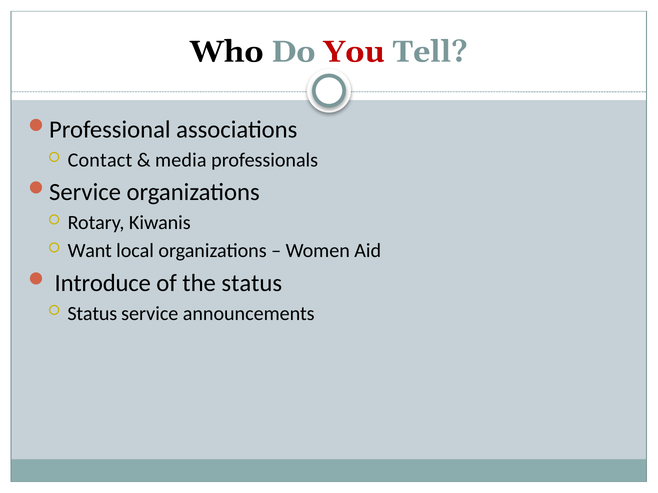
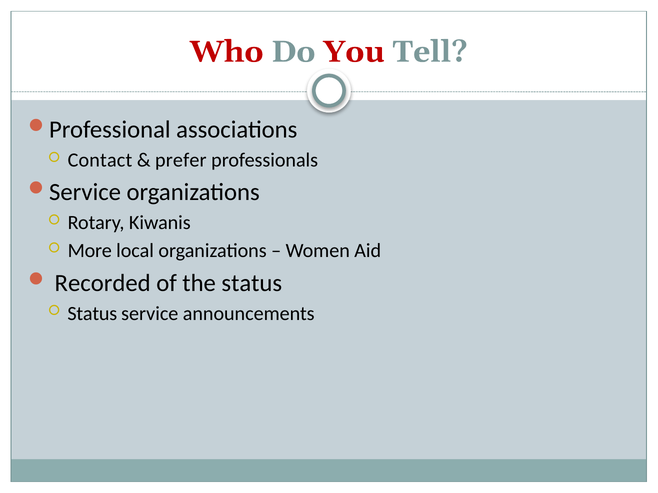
Who colour: black -> red (227, 52)
media: media -> prefer (181, 160)
Want: Want -> More (90, 251)
Introduce: Introduce -> Recorded (103, 283)
